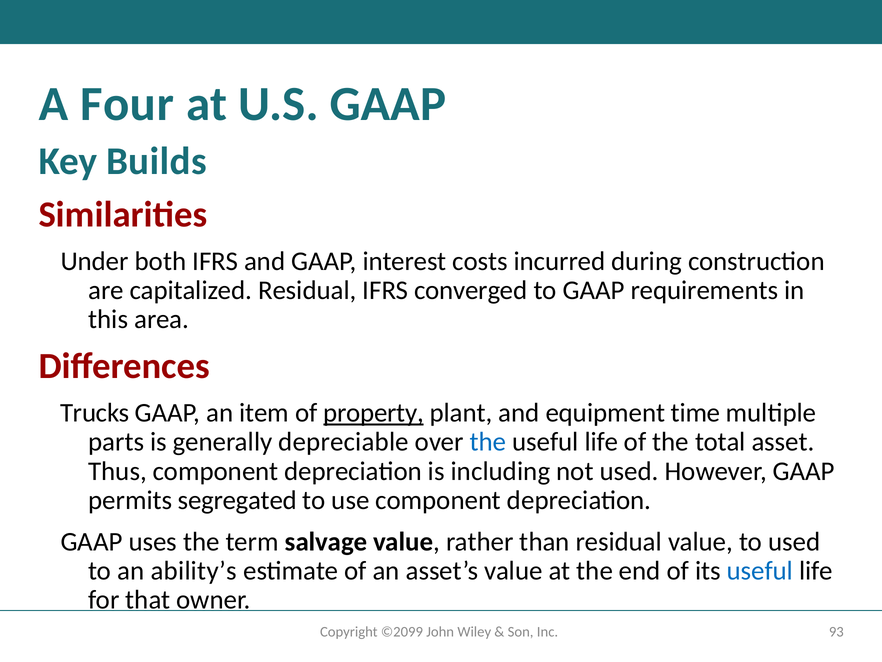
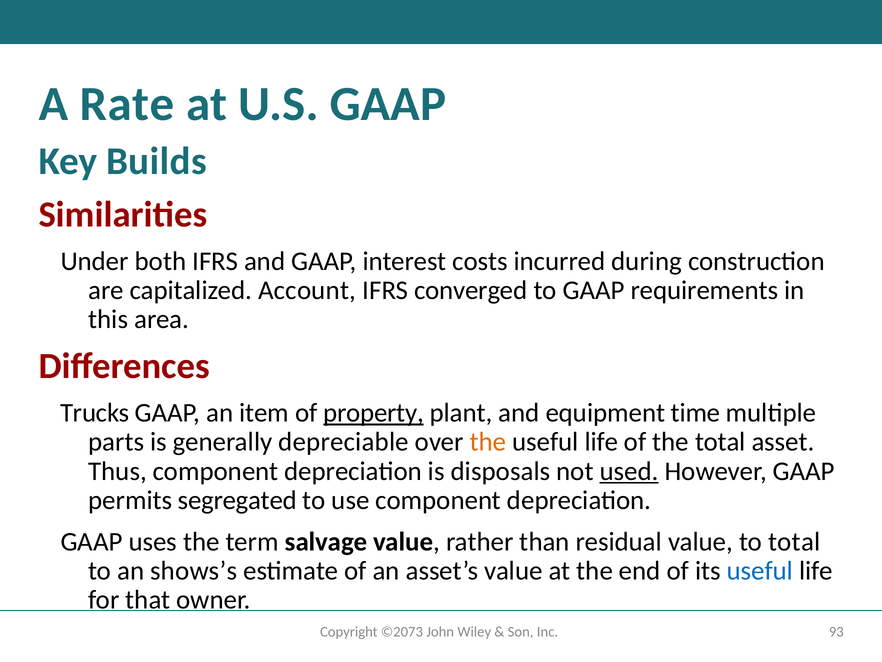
Four: Four -> Rate (127, 104)
capitalized Residual: Residual -> Account (307, 290)
the colour: blue -> orange (488, 442)
including: including -> disposals (500, 471)
used underline: none -> present (629, 471)
to used: used -> total (794, 541)
ability’s: ability’s -> shows’s (194, 570)
©2099: ©2099 -> ©2073 (402, 632)
